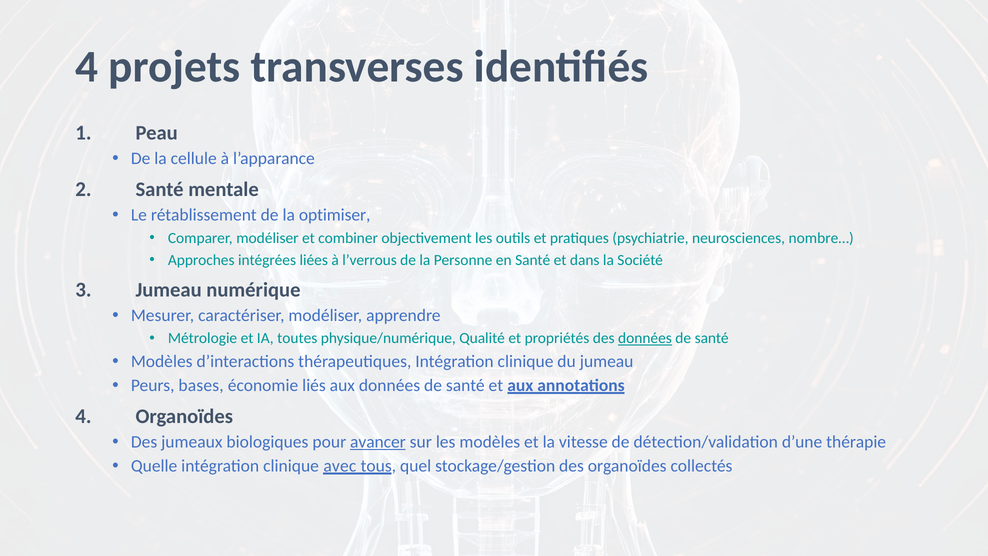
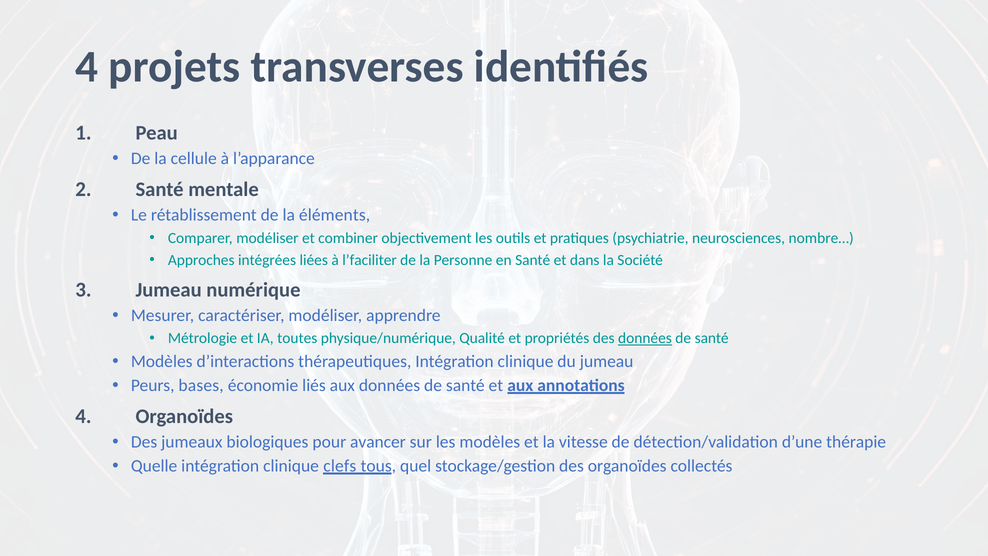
optimiser: optimiser -> éléments (335, 215)
l’verrous: l’verrous -> l’faciliter (370, 260)
avancer underline: present -> none (378, 442)
avec: avec -> clefs (340, 466)
